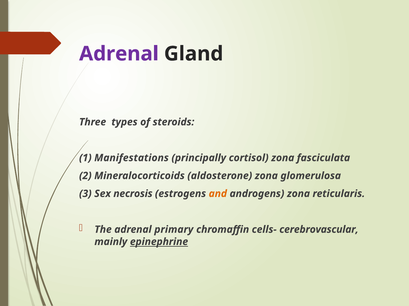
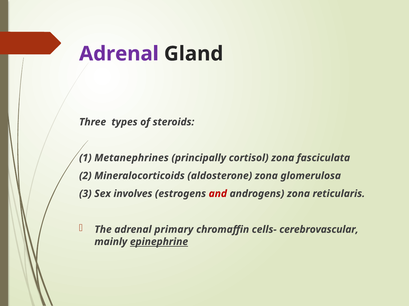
Manifestations: Manifestations -> Metanephrines (132, 158)
necrosis: necrosis -> involves (133, 194)
and colour: orange -> red (218, 194)
